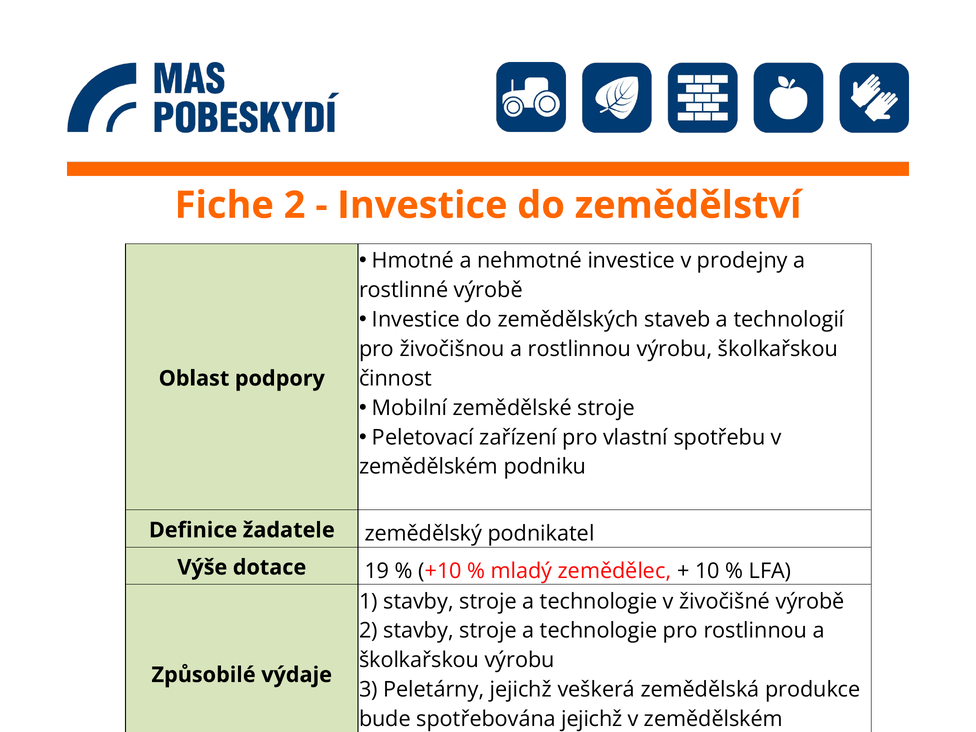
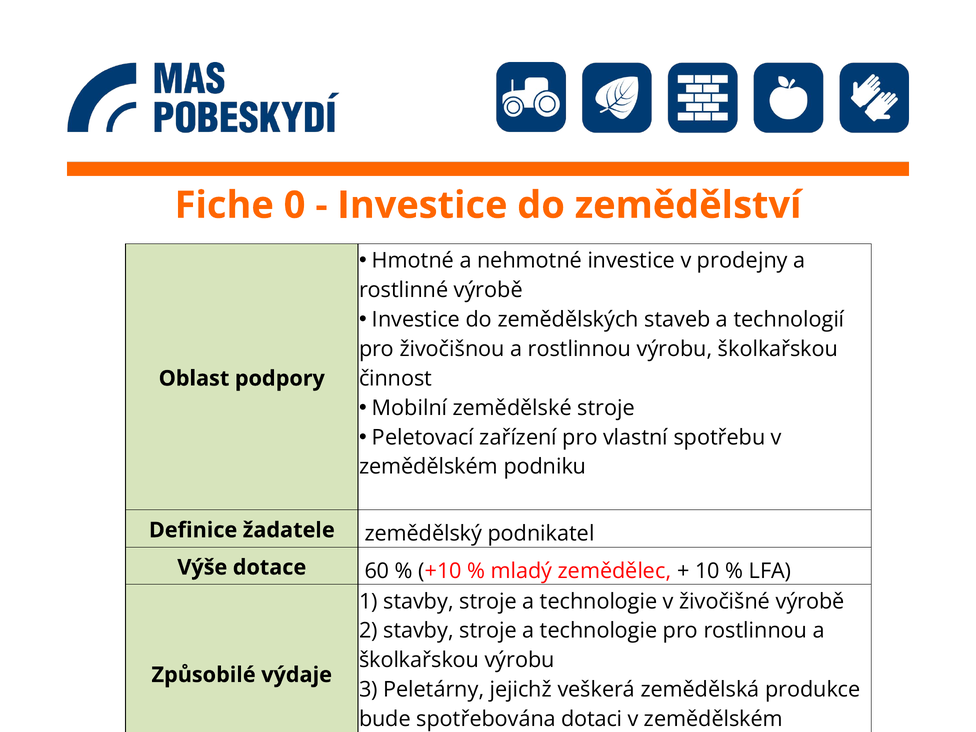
Fiche 2: 2 -> 0 (295, 205)
19: 19 -> 60 (377, 571)
spotřebována jejichž: jejichž -> dotaci (592, 719)
